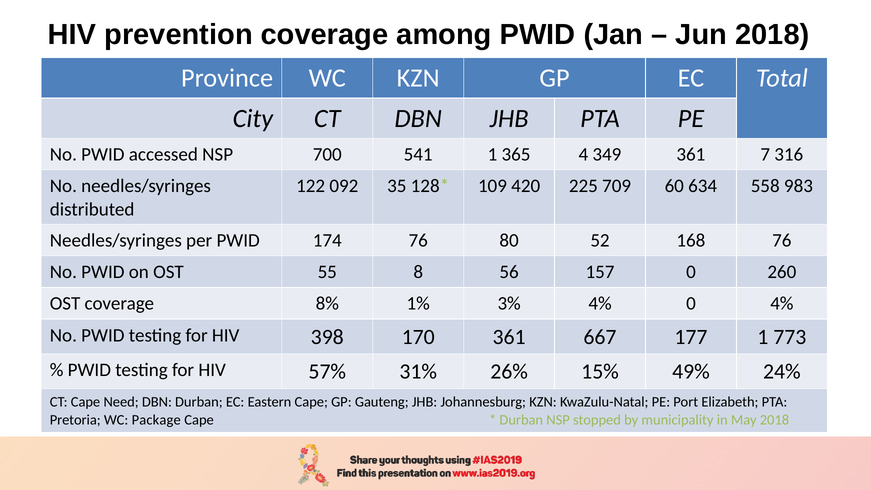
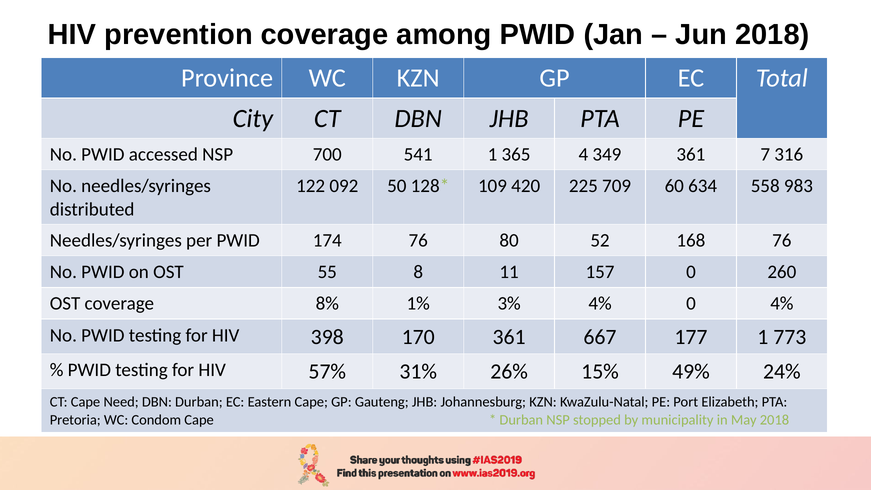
35: 35 -> 50 (397, 186)
56: 56 -> 11 (509, 272)
Package: Package -> Condom (156, 420)
